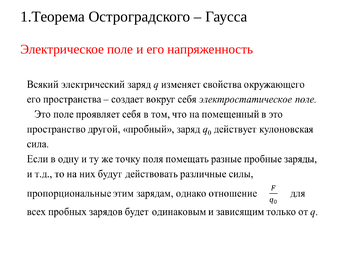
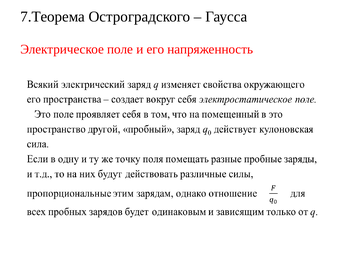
1.Теорема: 1.Теорема -> 7.Теорема (53, 17)
